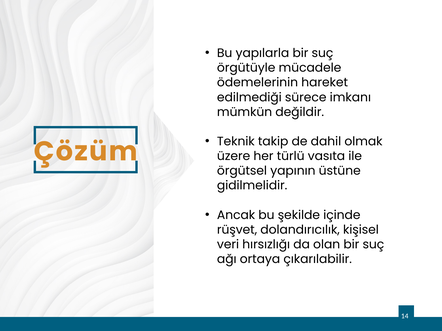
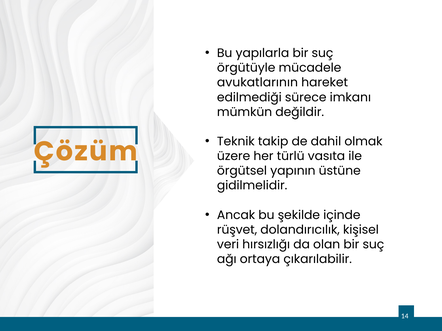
ödemelerinin: ödemelerinin -> avukatlarının (257, 83)
